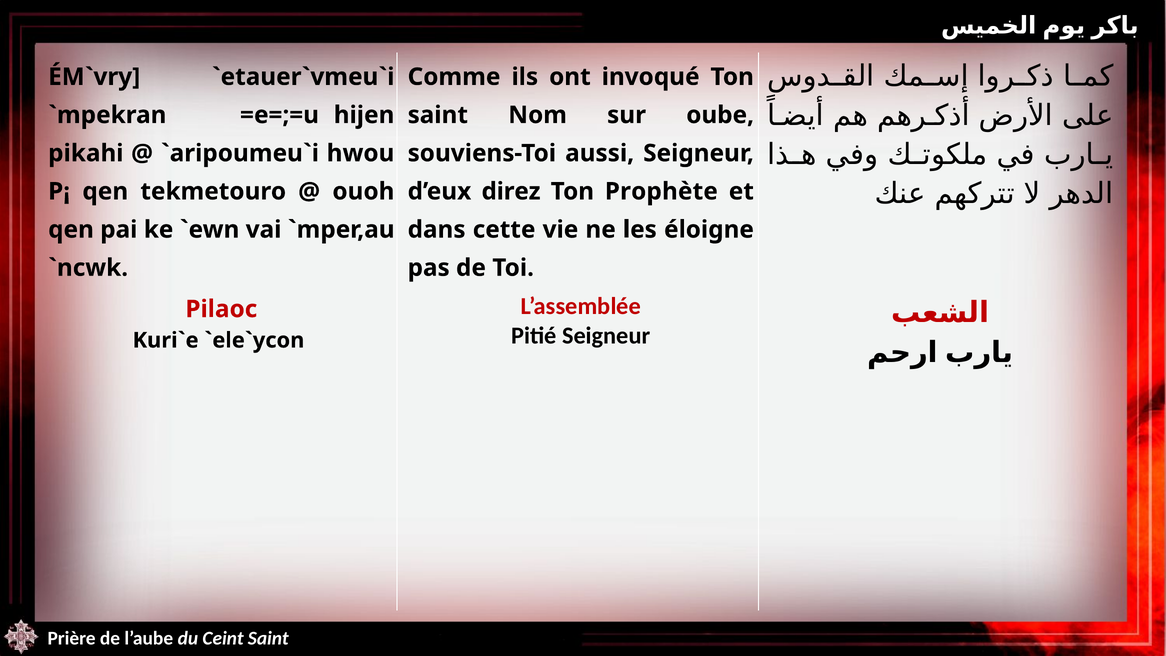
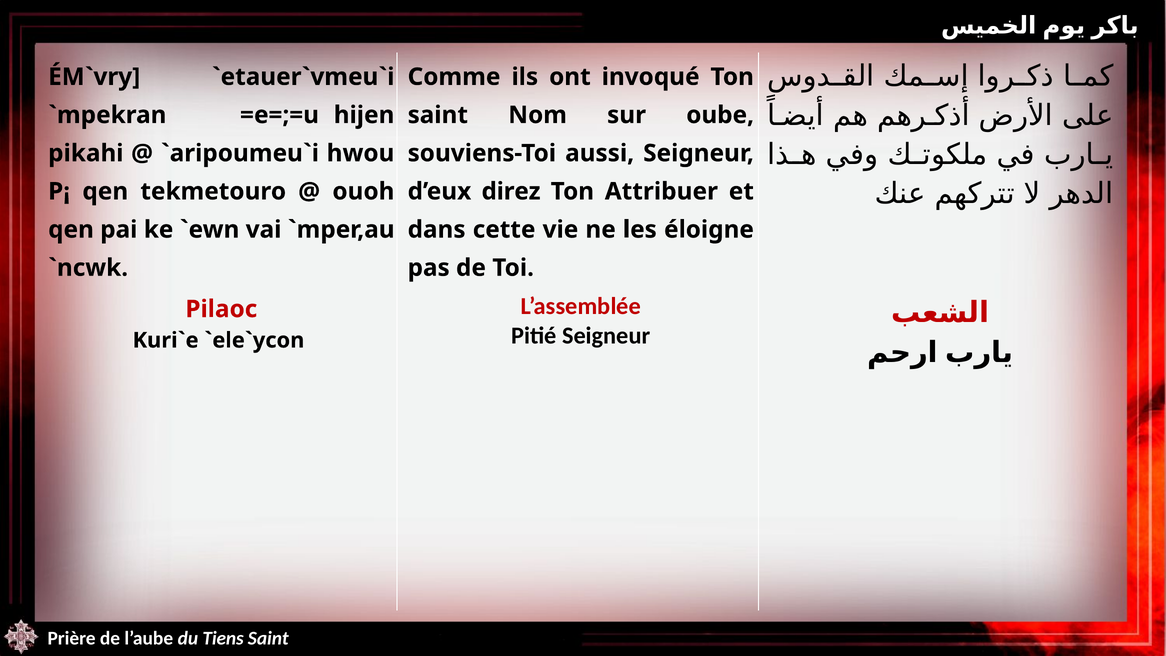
Prophète: Prophète -> Attribuer (661, 191)
Ceint: Ceint -> Tiens (223, 638)
